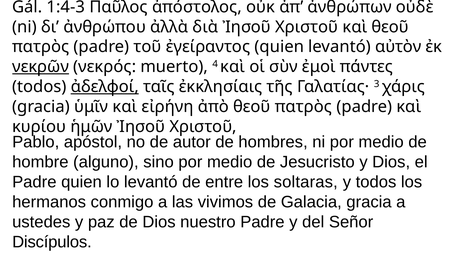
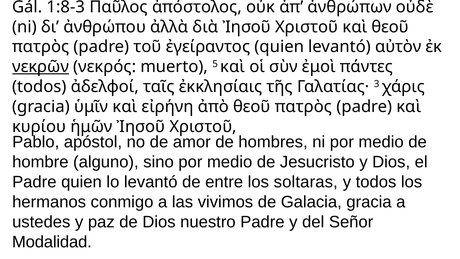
1:4-3: 1:4-3 -> 1:8-3 (66, 7)
4: 4 -> 5 (215, 64)
ἀδελφοί underline: present -> none (105, 87)
autor: autor -> amor (192, 142)
Discípulos: Discípulos -> Modalidad (52, 242)
